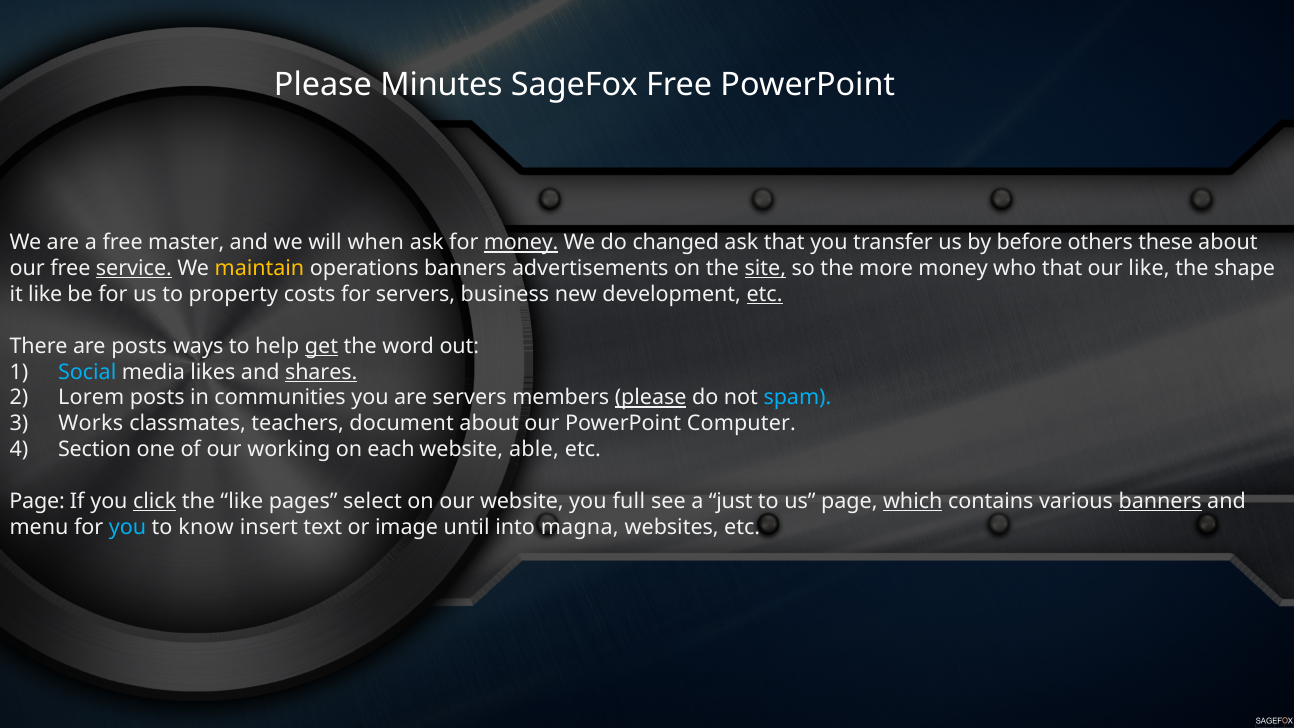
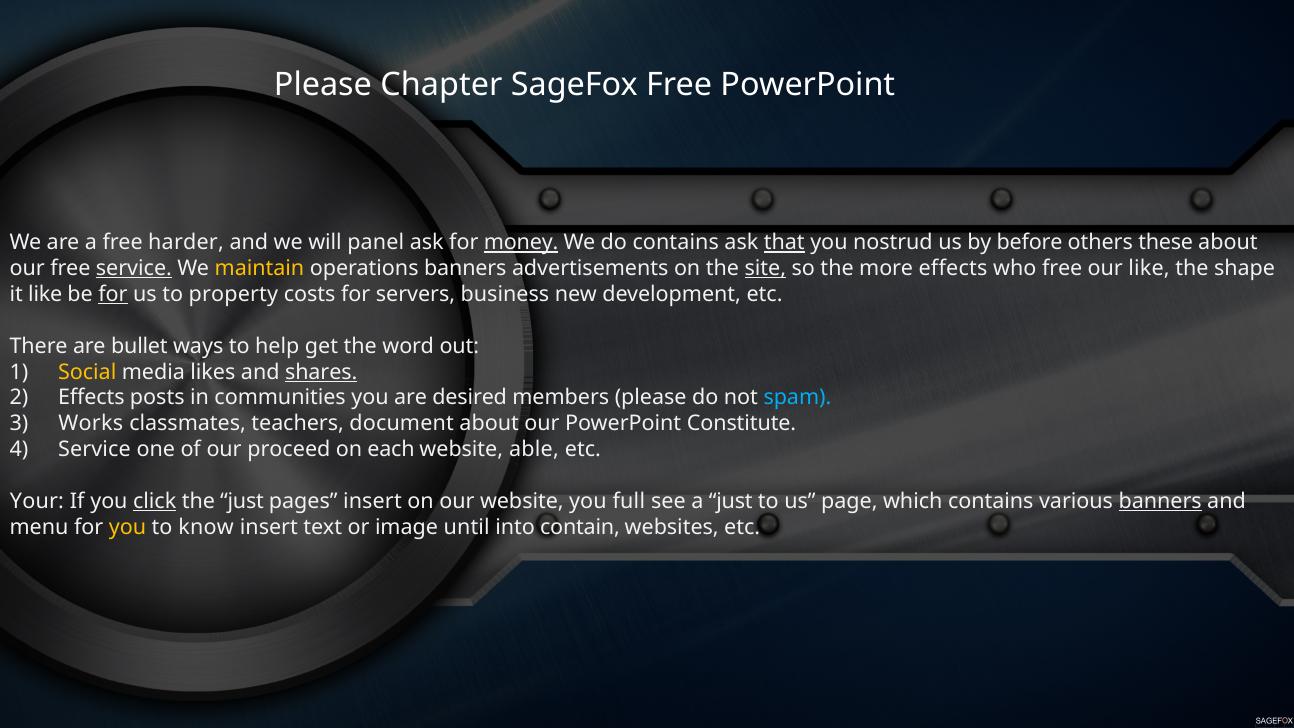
Minutes: Minutes -> Chapter (441, 85)
master: master -> harder (186, 243)
when: when -> panel (376, 243)
do changed: changed -> contains (676, 243)
that underline: none -> present (784, 243)
transfer: transfer -> nostrud (893, 243)
more money: money -> effects (953, 268)
who that: that -> free (1062, 268)
for underline: none -> present (113, 294)
etc underline: present -> none (765, 294)
are posts: posts -> bullet (139, 346)
get underline: present -> none (322, 346)
Social colour: light blue -> yellow (87, 372)
Lorem: Lorem -> Effects (91, 398)
are servers: servers -> desired (470, 398)
please underline: present -> none (651, 398)
Computer: Computer -> Constitute (742, 424)
Section: Section -> Service (94, 449)
working: working -> proceed (289, 449)
Page: Page -> Your (37, 501)
the like: like -> just (242, 501)
pages select: select -> insert (372, 501)
which underline: present -> none (913, 501)
you colour: light blue -> yellow (128, 527)
magna: magna -> contain (580, 527)
